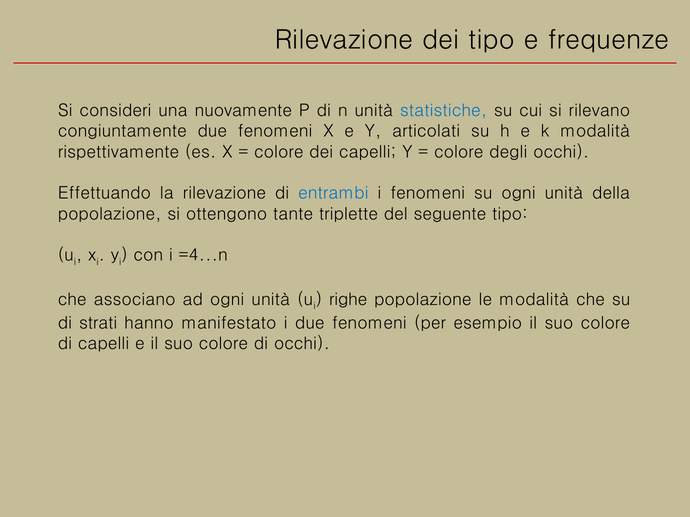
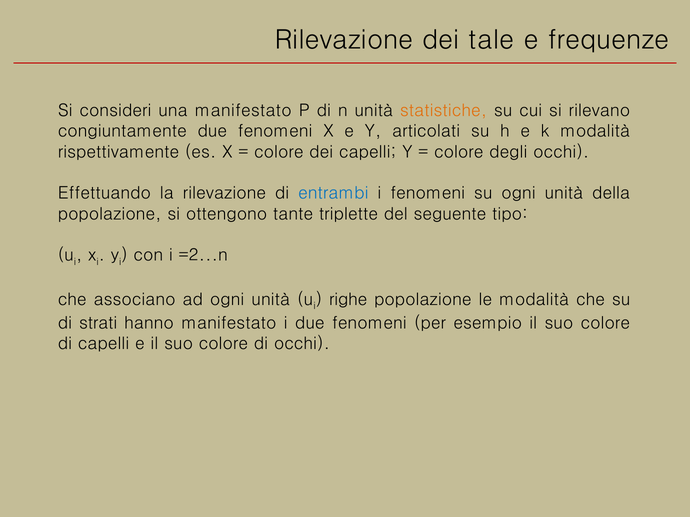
dei tipo: tipo -> tale (491, 40)
una nuovamente: nuovamente -> manifestato (243, 111)
statistiche colour: blue -> orange (444, 111)
=4...n: =4...n -> =2...n (203, 256)
